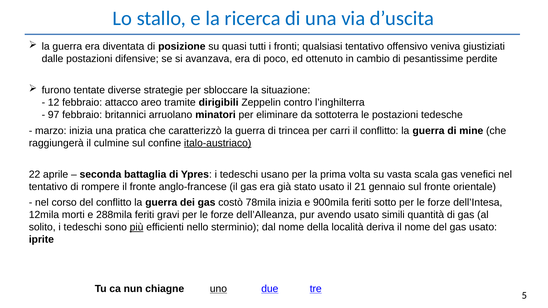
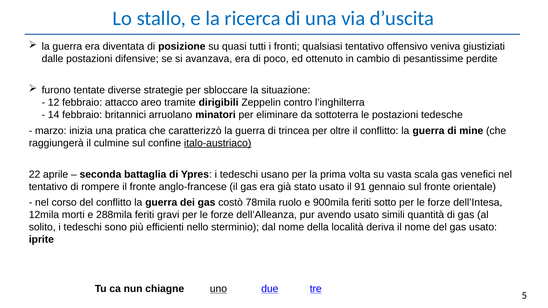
97: 97 -> 14 (54, 115)
carri: carri -> oltre (340, 131)
21: 21 -> 91 (360, 187)
78mila inizia: inizia -> ruolo (290, 203)
più underline: present -> none (137, 227)
